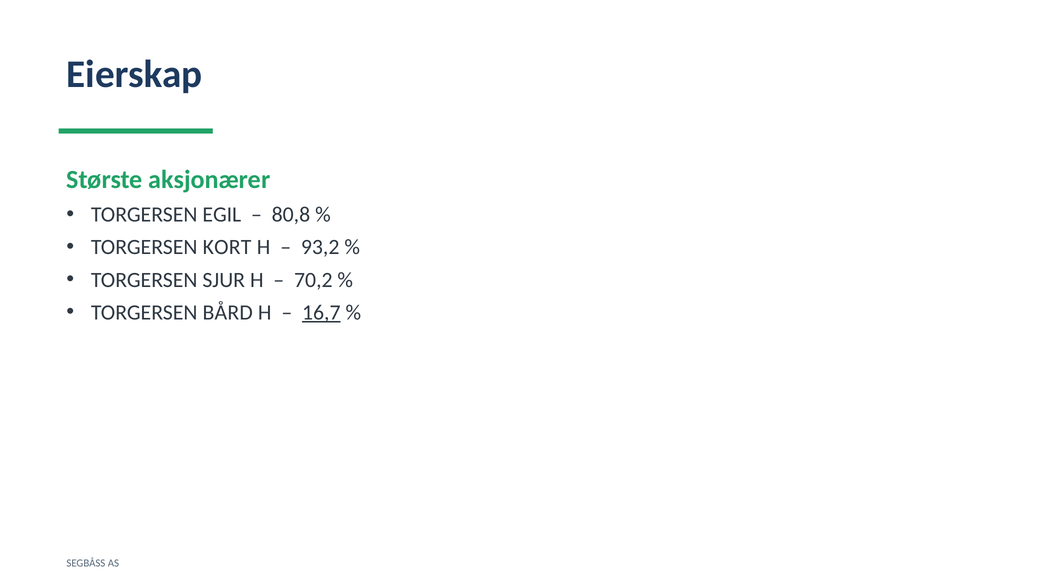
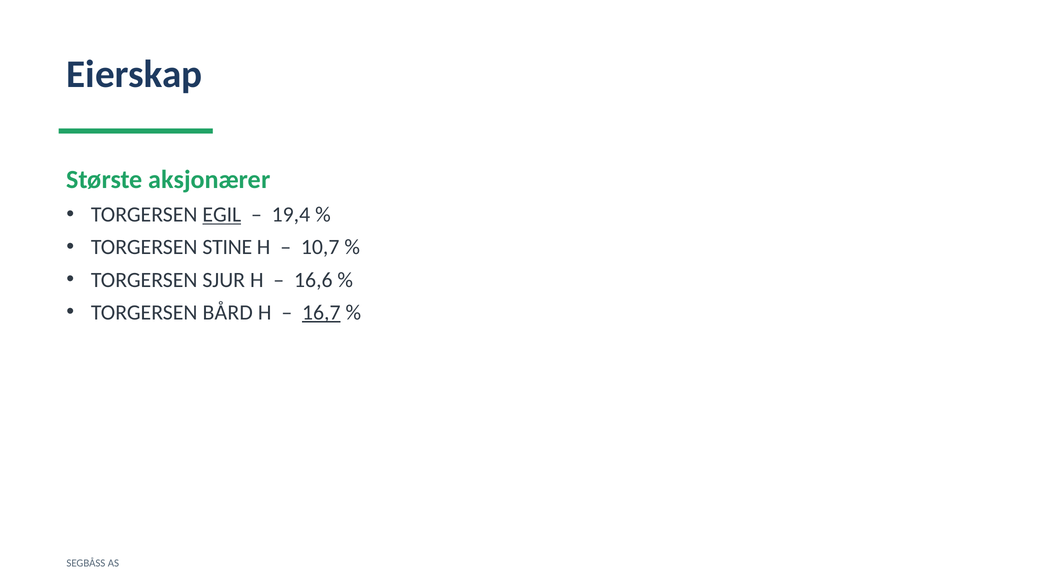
EGIL underline: none -> present (222, 215)
80,8: 80,8 -> 19,4 (291, 215)
KORT: KORT -> STINE (227, 247)
93,2: 93,2 -> 10,7 (320, 247)
70,2: 70,2 -> 16,6 (313, 280)
